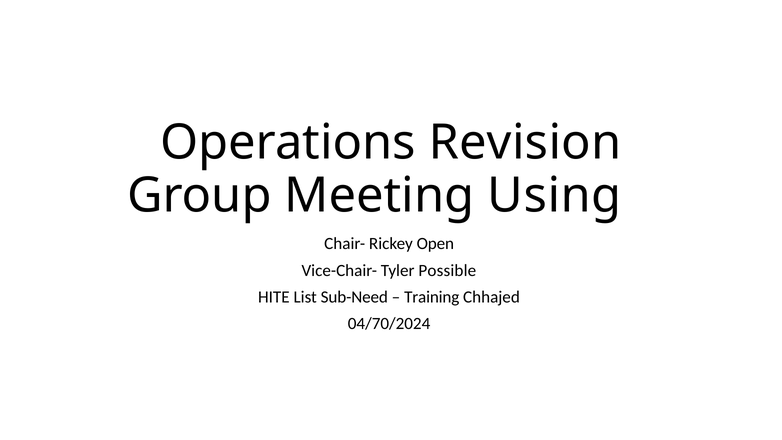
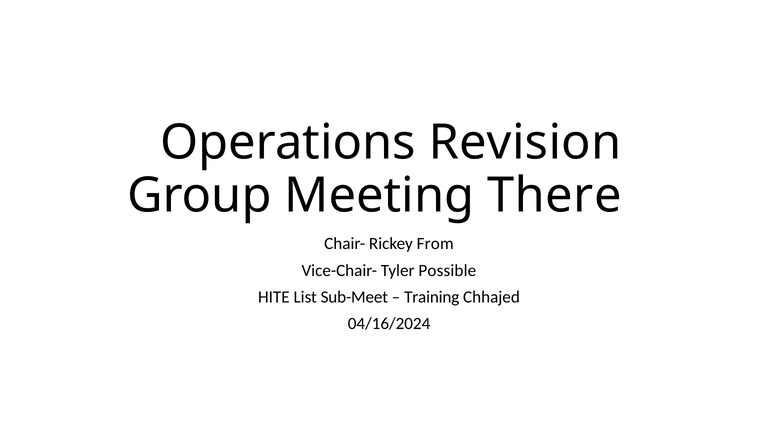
Using: Using -> There (554, 195)
Open: Open -> From (435, 244)
Sub-Need: Sub-Need -> Sub-Meet (354, 297)
04/70/2024: 04/70/2024 -> 04/16/2024 (389, 324)
